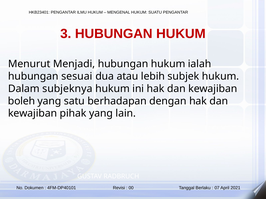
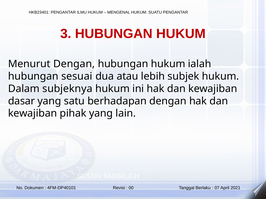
Menurut Menjadi: Menjadi -> Dengan (74, 64)
boleh: boleh -> dasar (22, 101)
